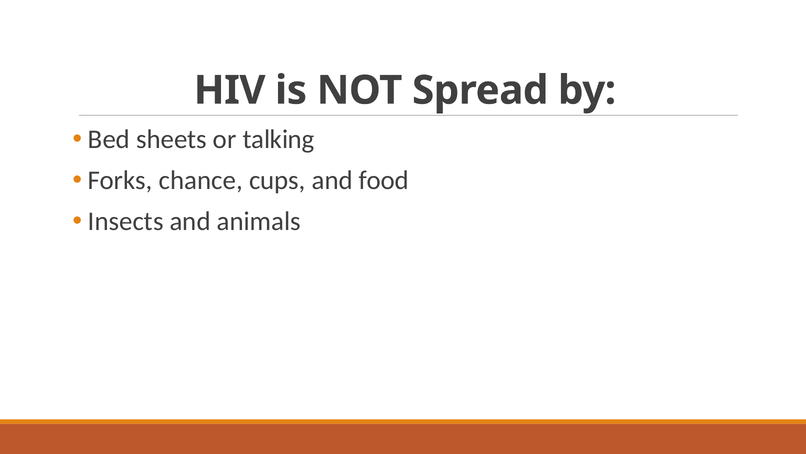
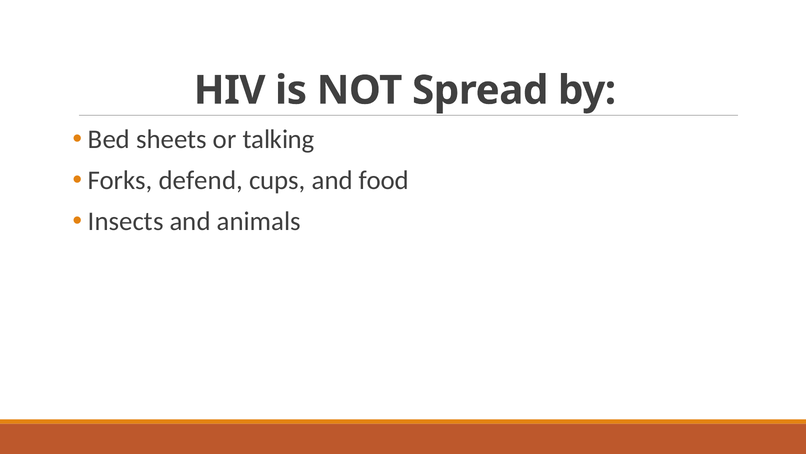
chance: chance -> defend (201, 180)
